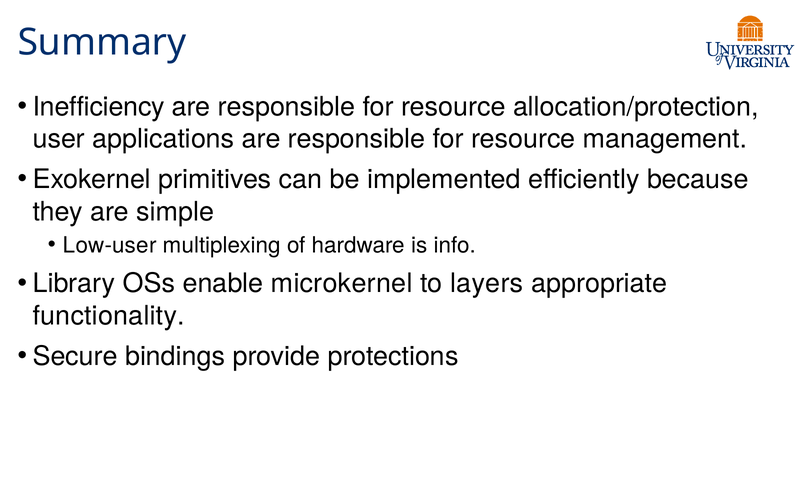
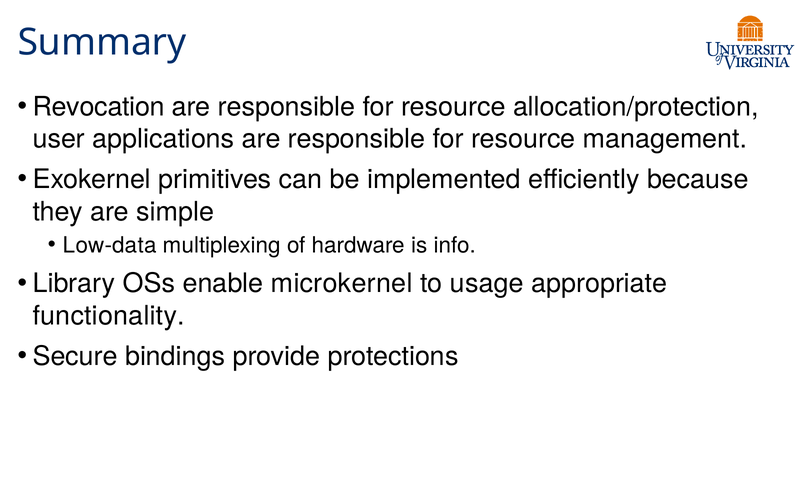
Inefficiency: Inefficiency -> Revocation (99, 107)
Low-user: Low-user -> Low-data (110, 246)
layers: layers -> usage (487, 284)
